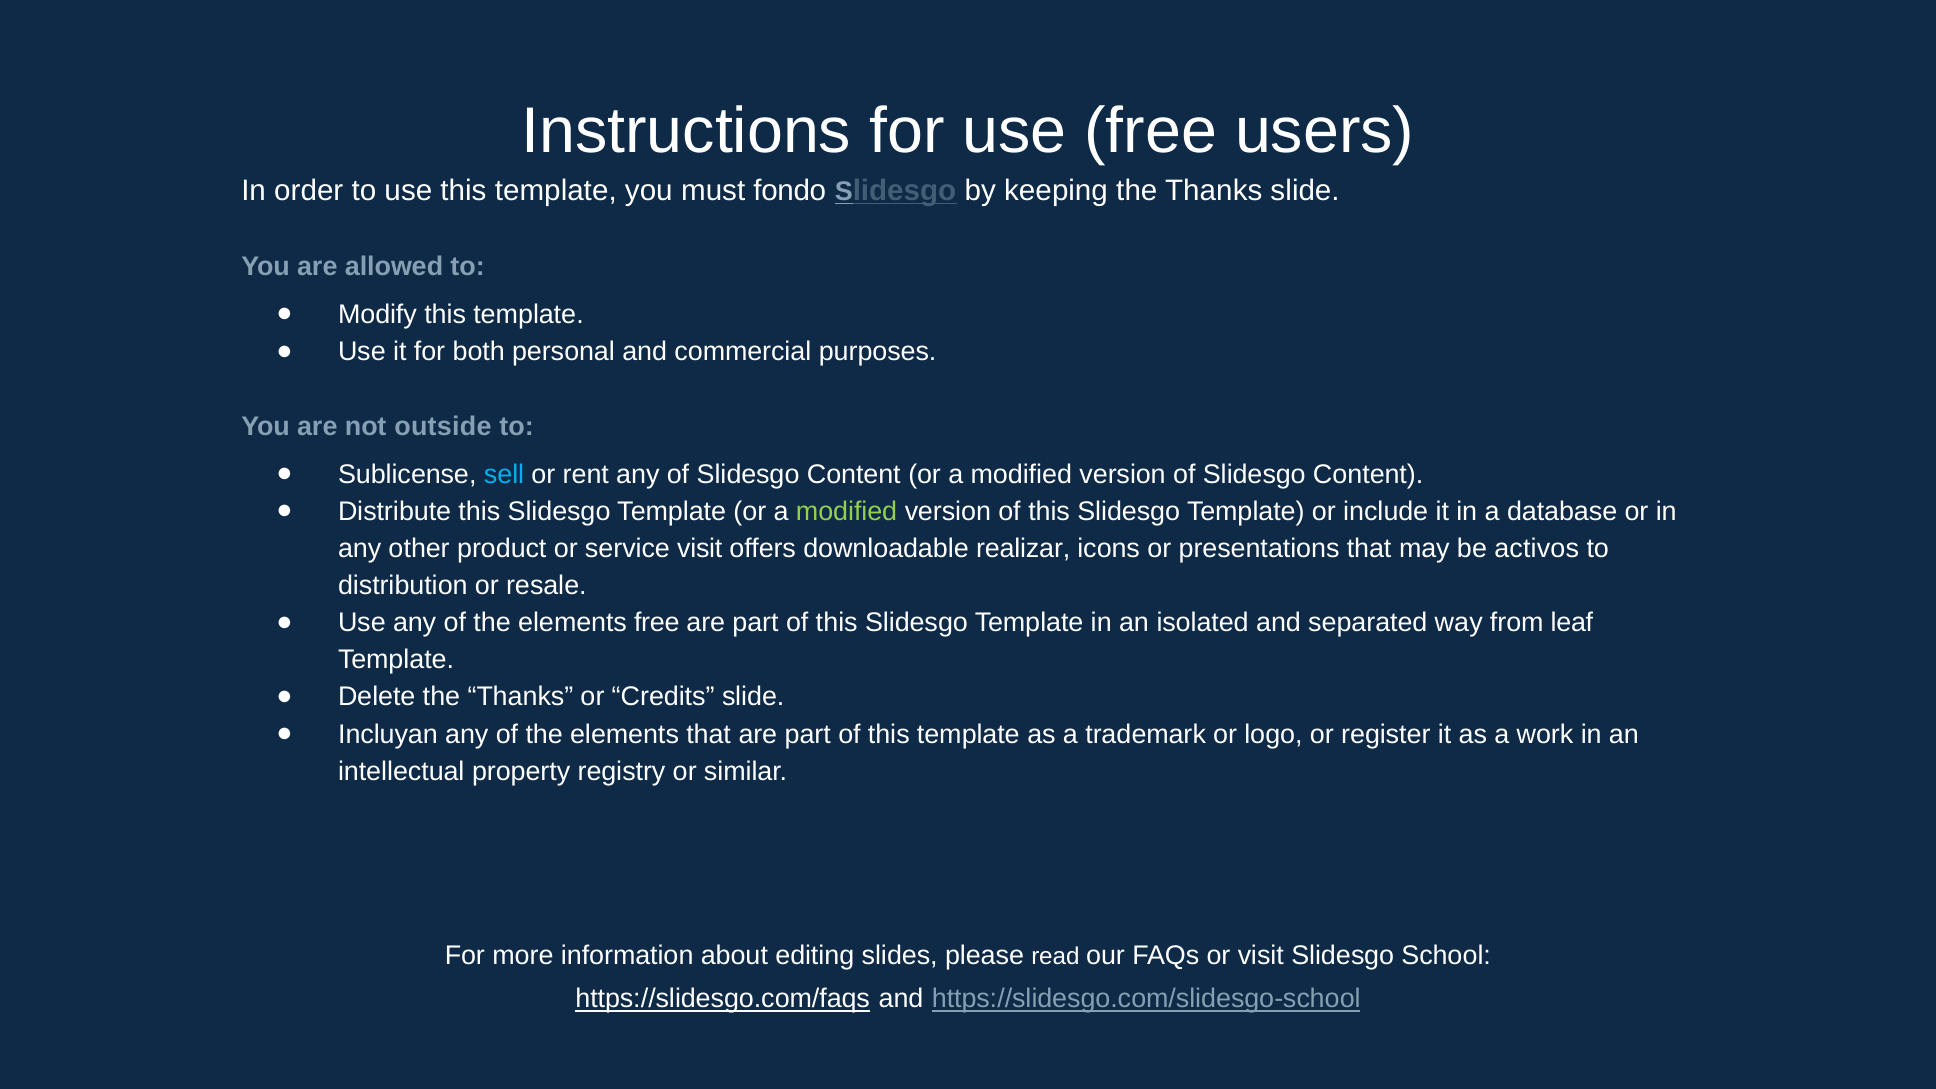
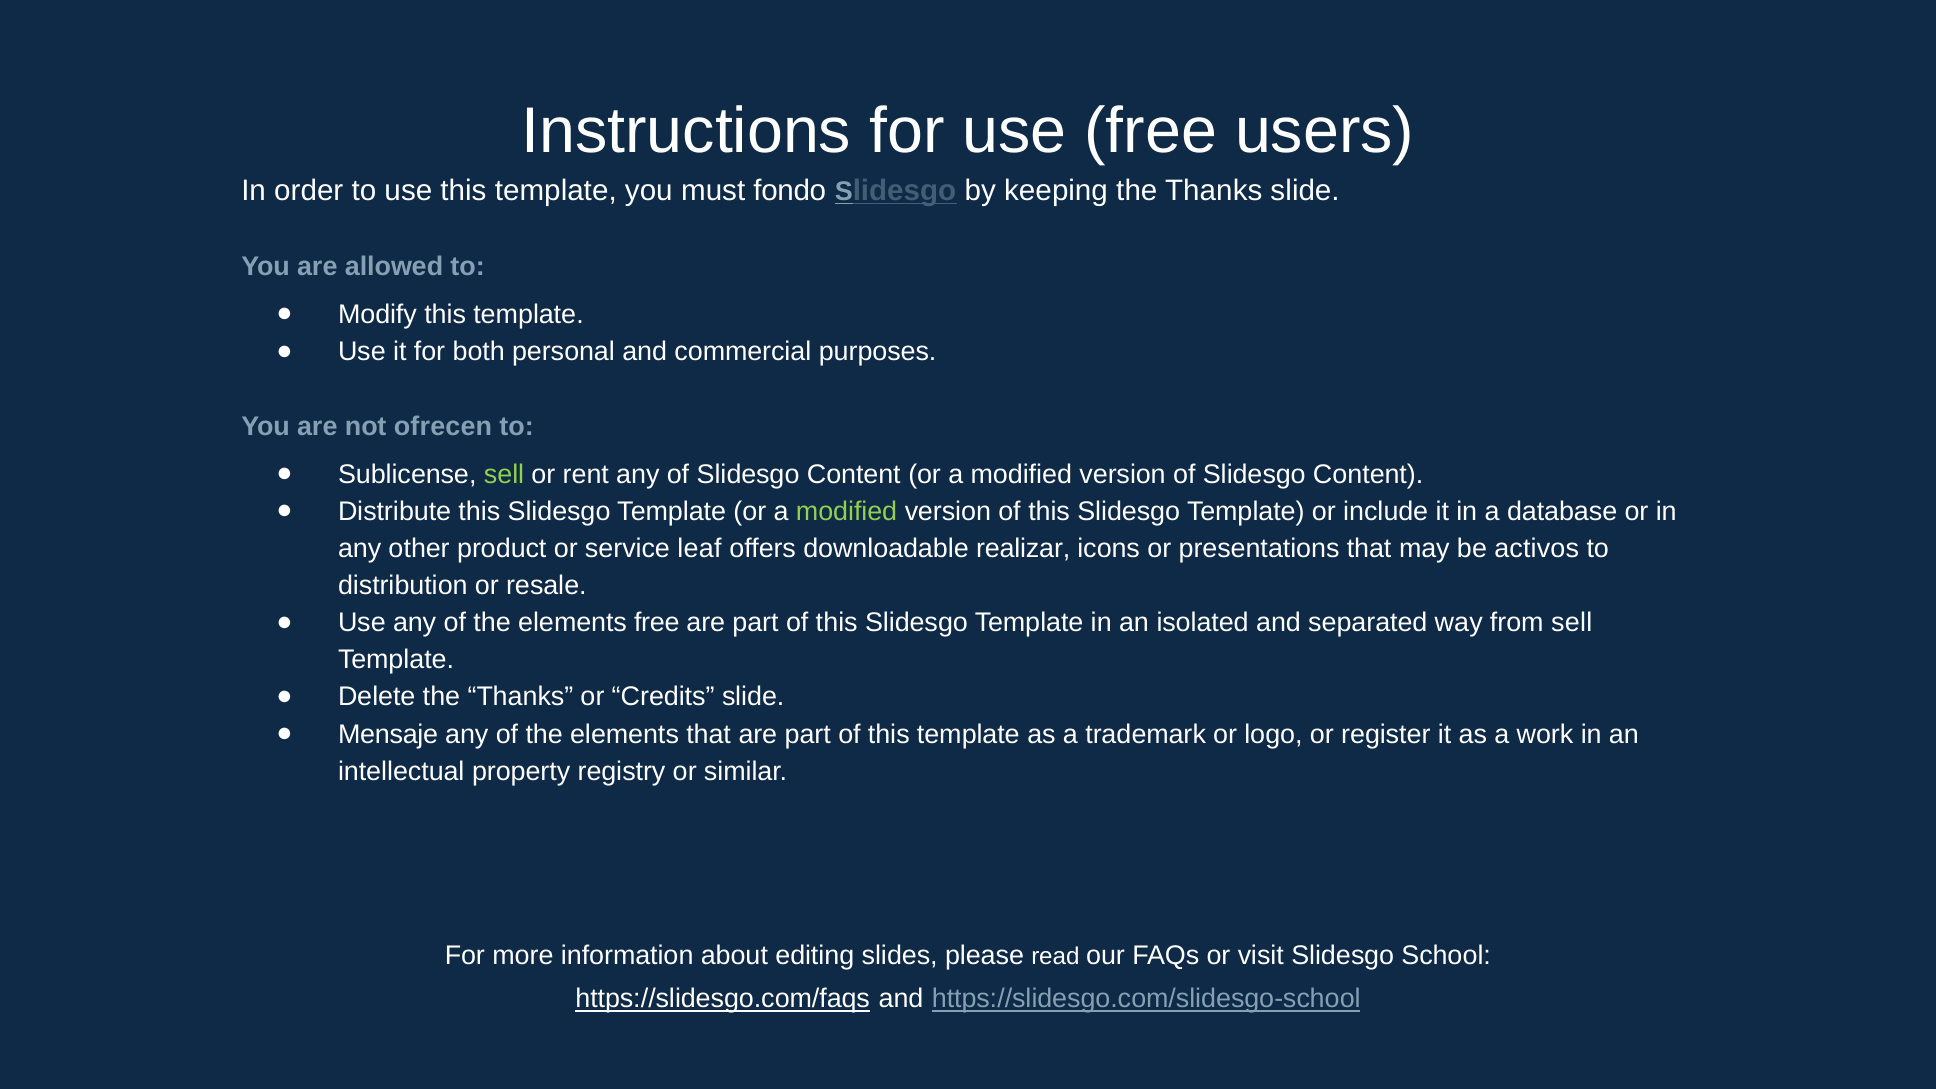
outside: outside -> ofrecen (443, 426)
sell colour: light blue -> light green (504, 474)
service visit: visit -> leaf (699, 549)
from leaf: leaf -> sell (1572, 623)
Incluyan: Incluyan -> Mensaje (388, 734)
